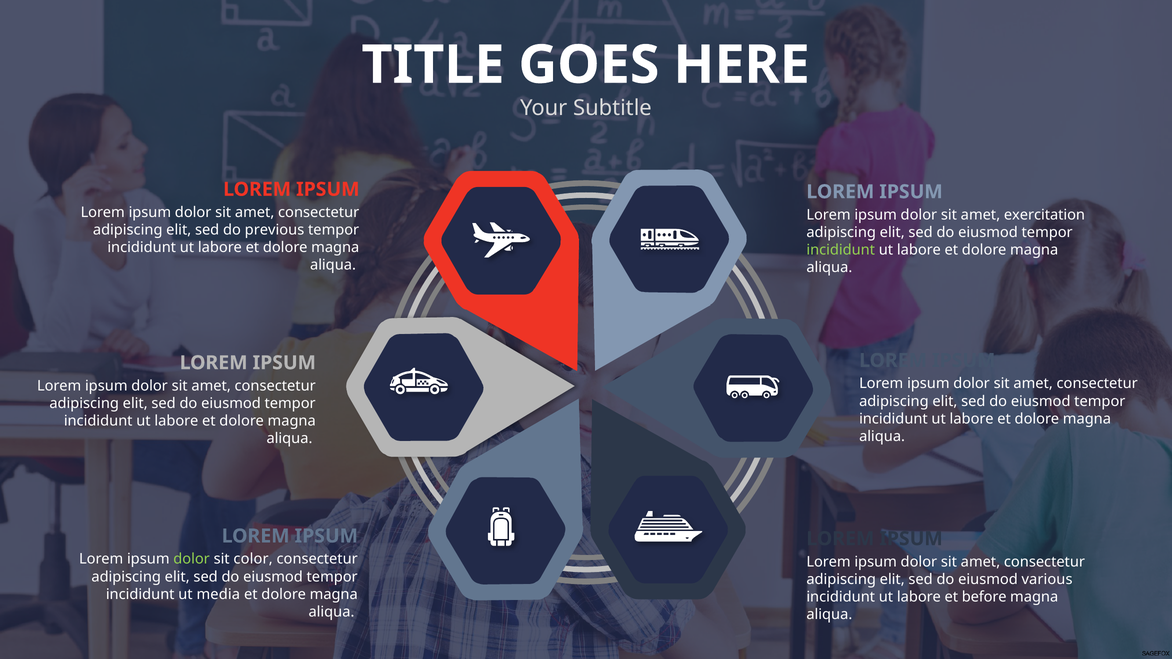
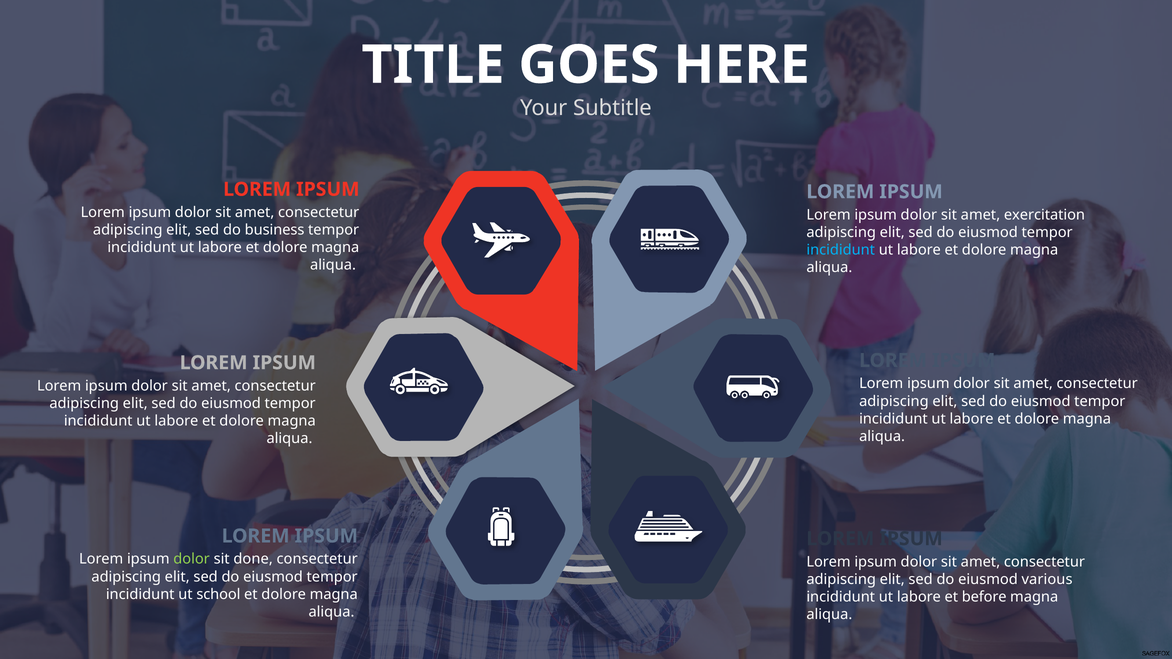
previous: previous -> business (275, 230)
incididunt colour: light green -> light blue (841, 250)
color: color -> done (253, 559)
media: media -> school (218, 595)
